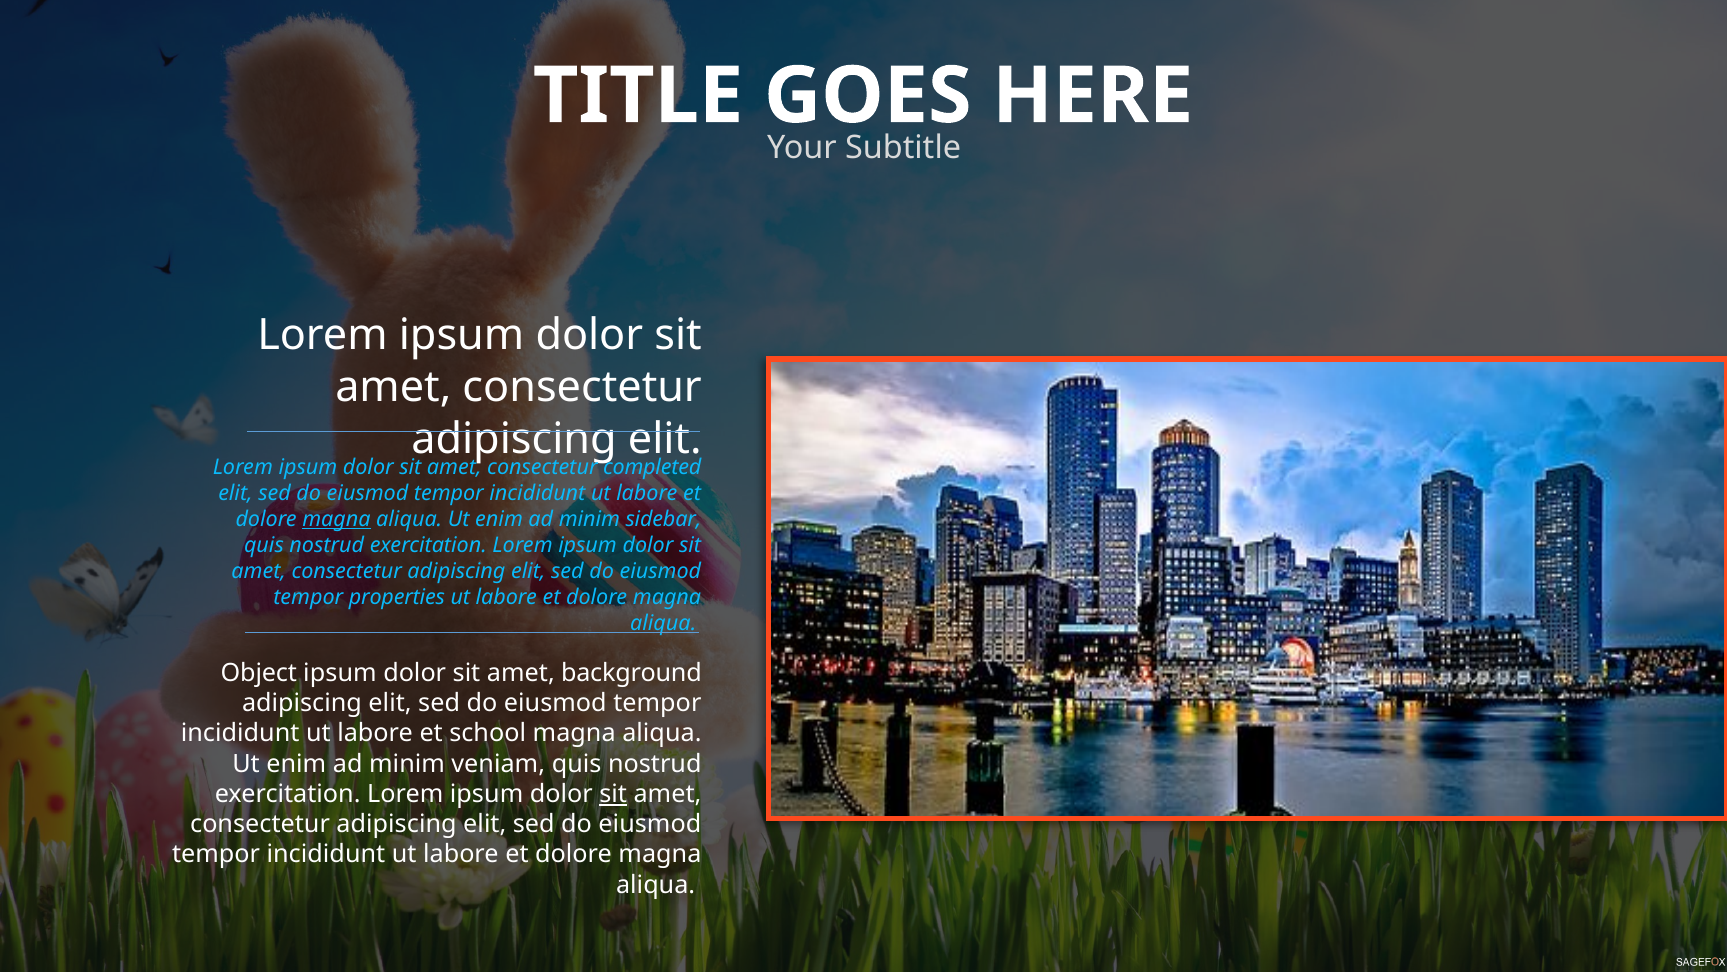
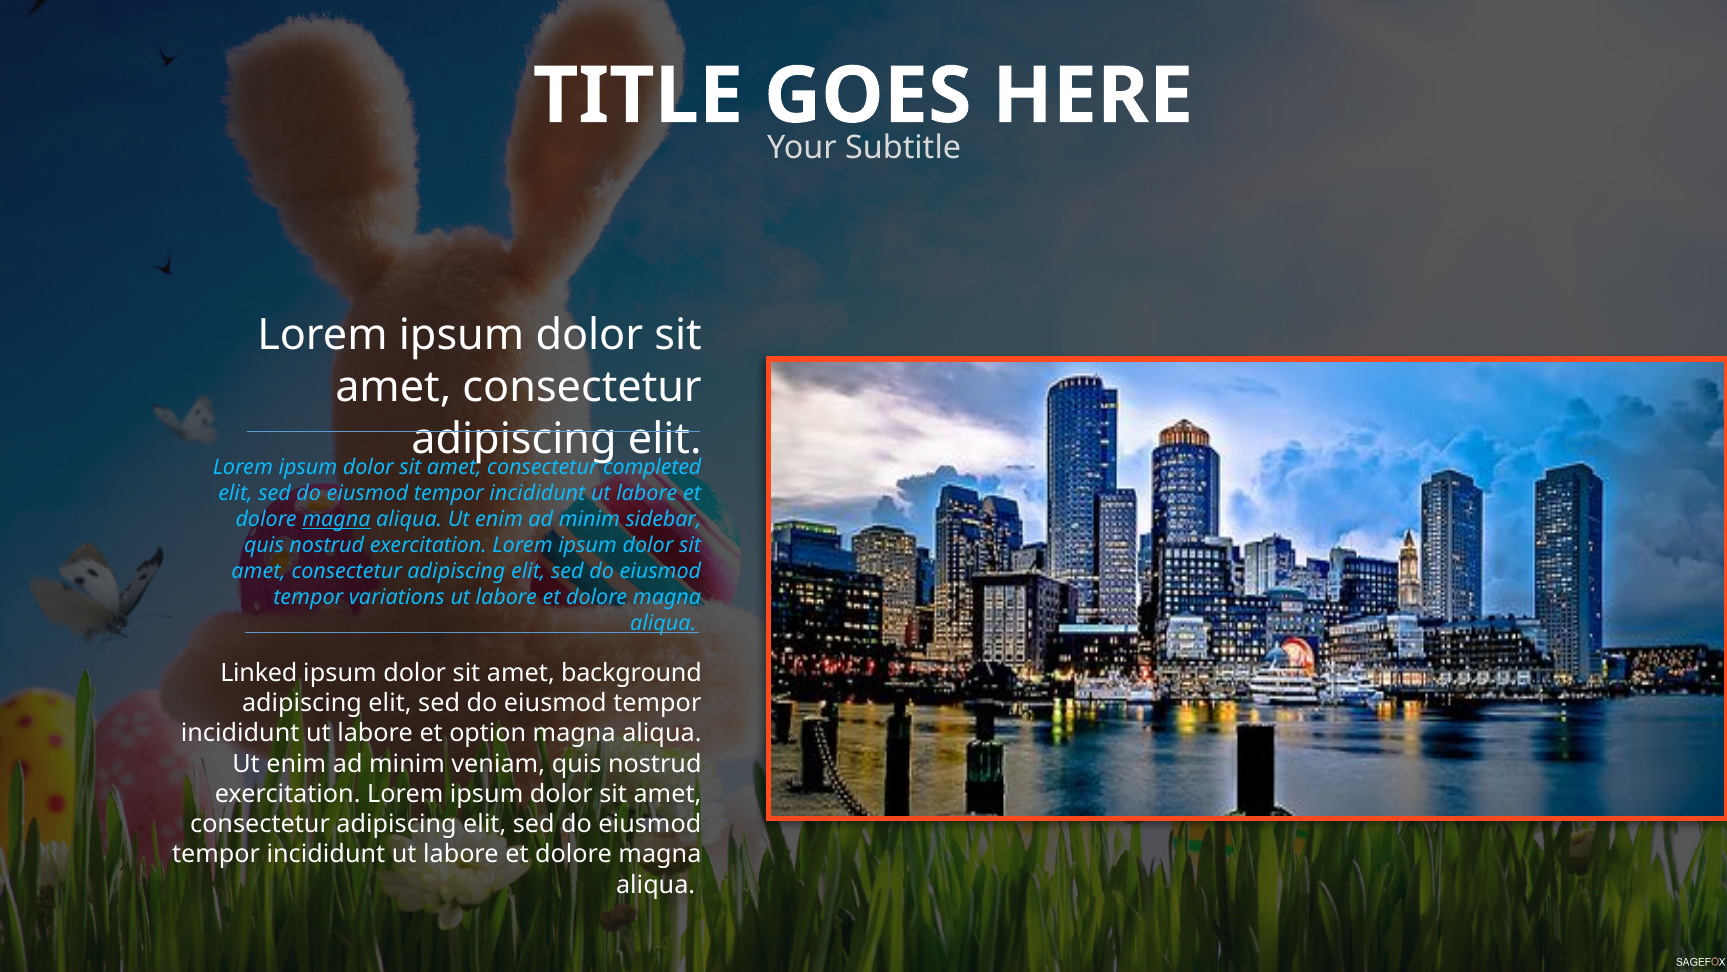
properties: properties -> variations (397, 597)
Object: Object -> Linked (259, 673)
school: school -> option (488, 733)
sit underline: present -> none (613, 794)
